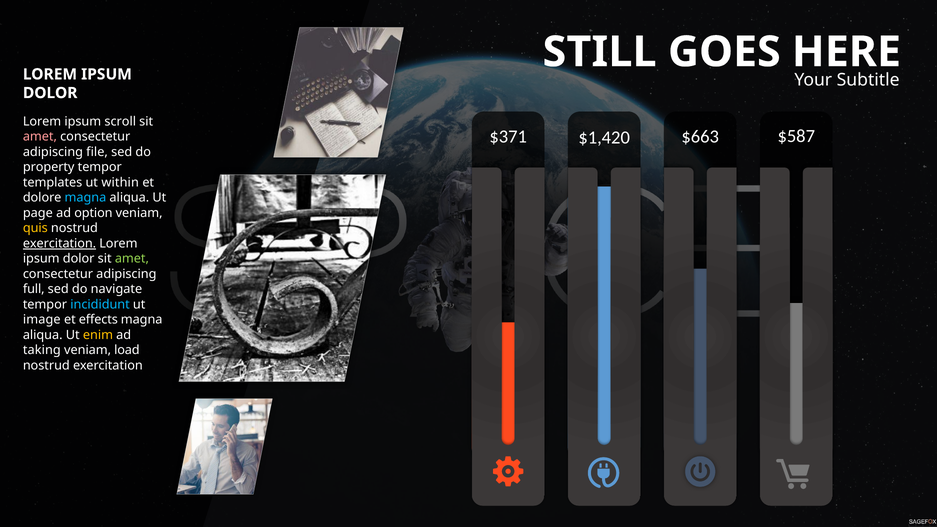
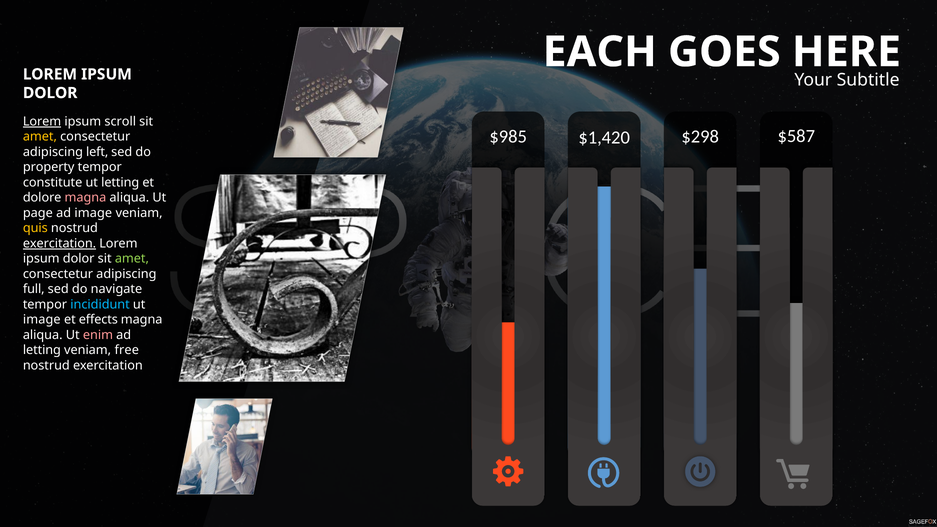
STILL: STILL -> EACH (600, 52)
Lorem underline: none -> present (42, 122)
$371: $371 -> $985 (508, 137)
$663: $663 -> $298 (700, 136)
amet colour: pink -> yellow (40, 137)
file: file -> left (97, 152)
templates: templates -> constitute (53, 182)
ut within: within -> letting (120, 182)
magna colour: light blue -> pink (85, 198)
ad option: option -> image (93, 213)
enim colour: yellow -> pink (98, 335)
taking: taking -> letting (42, 350)
load: load -> free (127, 350)
